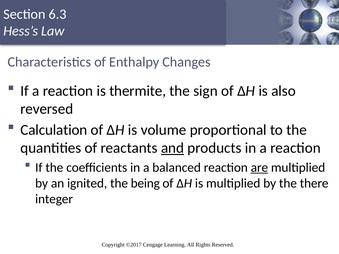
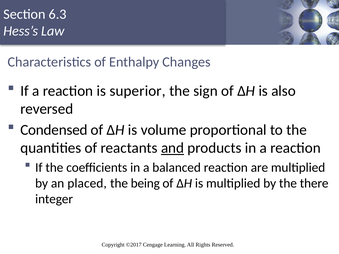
thermite: thermite -> superior (138, 91)
Calculation: Calculation -> Condensed (54, 130)
are underline: present -> none (259, 168)
ignited: ignited -> placed (87, 183)
